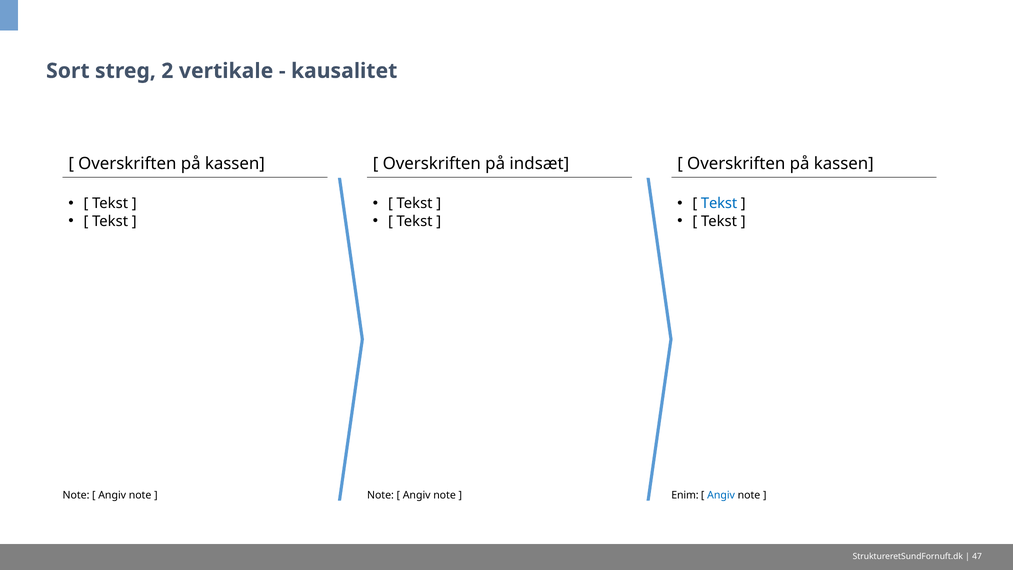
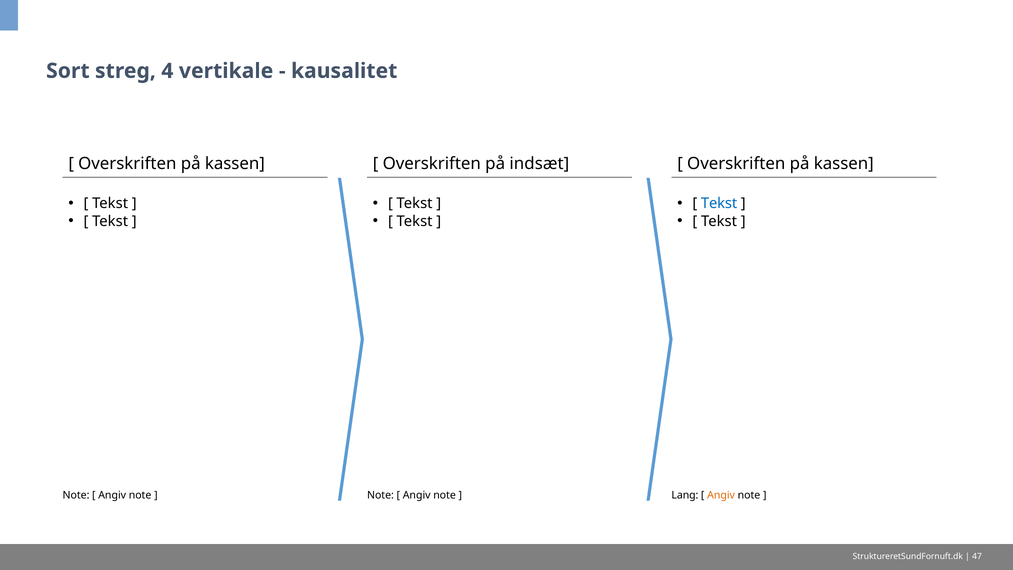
2: 2 -> 4 (167, 71)
Enim: Enim -> Lang (685, 495)
Angiv colour: blue -> orange (721, 495)
